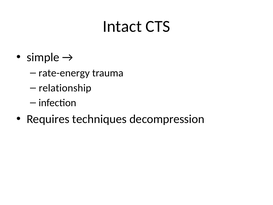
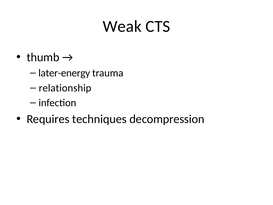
Intact: Intact -> Weak (122, 26)
simple: simple -> thumb (43, 57)
rate-energy: rate-energy -> later-energy (64, 73)
